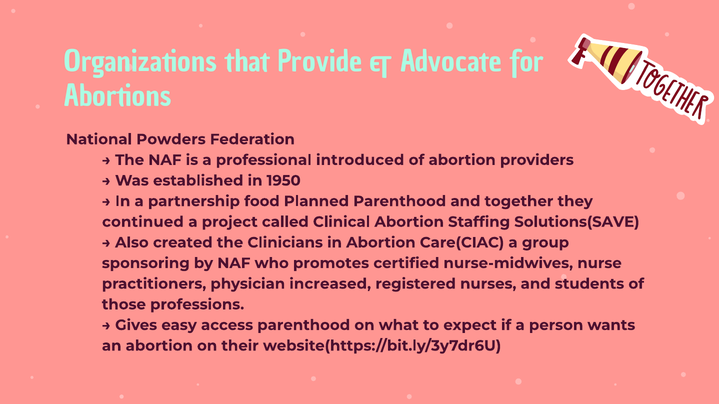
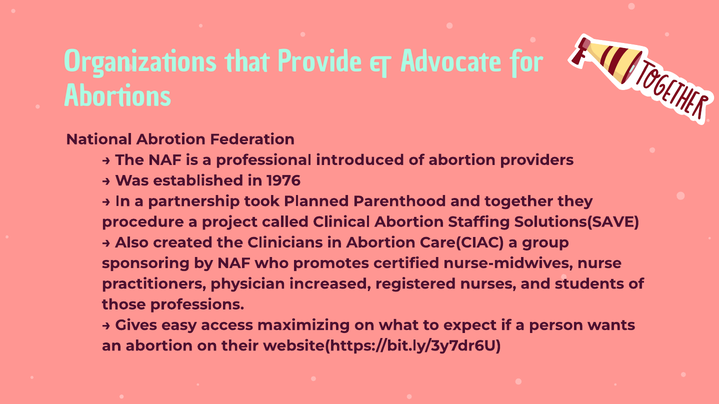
Powders: Powders -> Abrotion (171, 139)
1950: 1950 -> 1976 (284, 181)
food: food -> took (262, 201)
continued: continued -> procedure (143, 222)
access parenthood: parenthood -> maximizing (304, 325)
